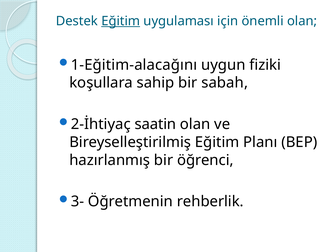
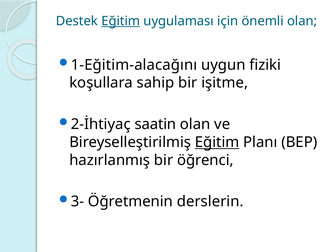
sabah: sabah -> işitme (225, 83)
Eğitim underline: none -> present (217, 142)
rehberlik: rehberlik -> derslerin (210, 201)
